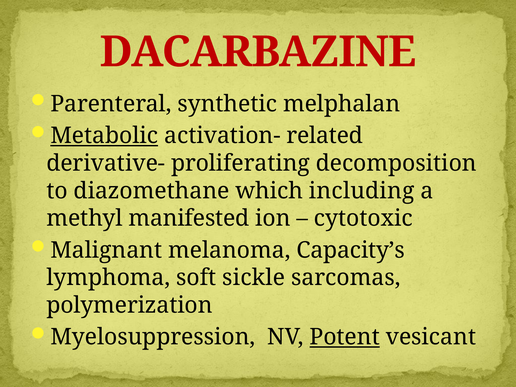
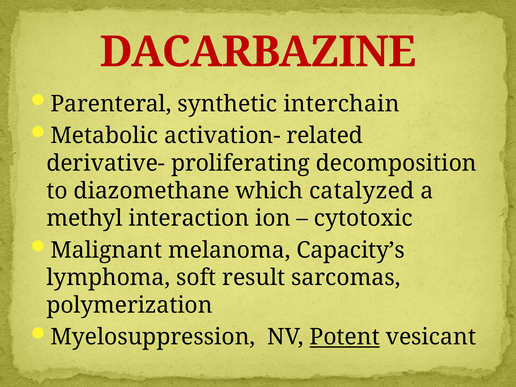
melphalan: melphalan -> interchain (341, 104)
Metabolic underline: present -> none (104, 136)
including: including -> catalyzed (362, 191)
manifested: manifested -> interaction (189, 218)
sickle: sickle -> result (254, 278)
